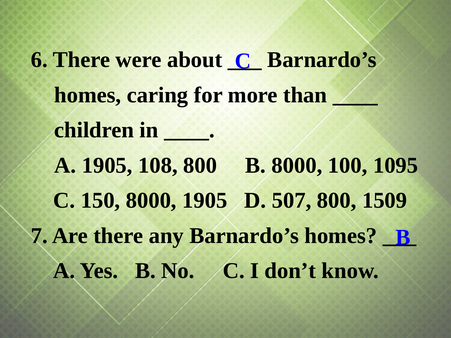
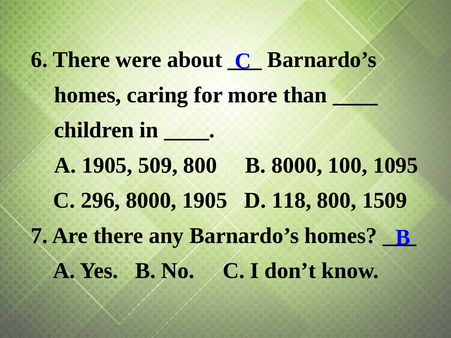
108: 108 -> 509 (158, 165)
150: 150 -> 296 (101, 201)
507: 507 -> 118 (292, 201)
